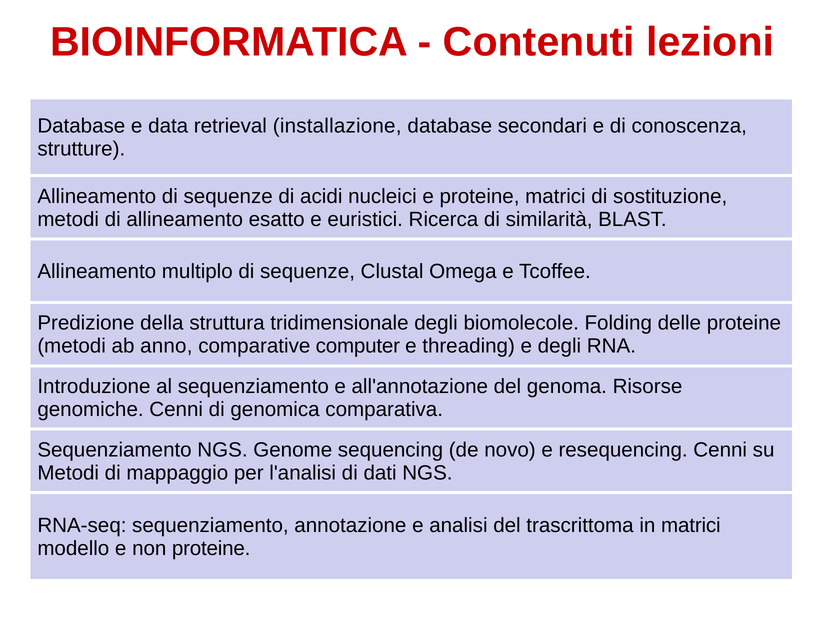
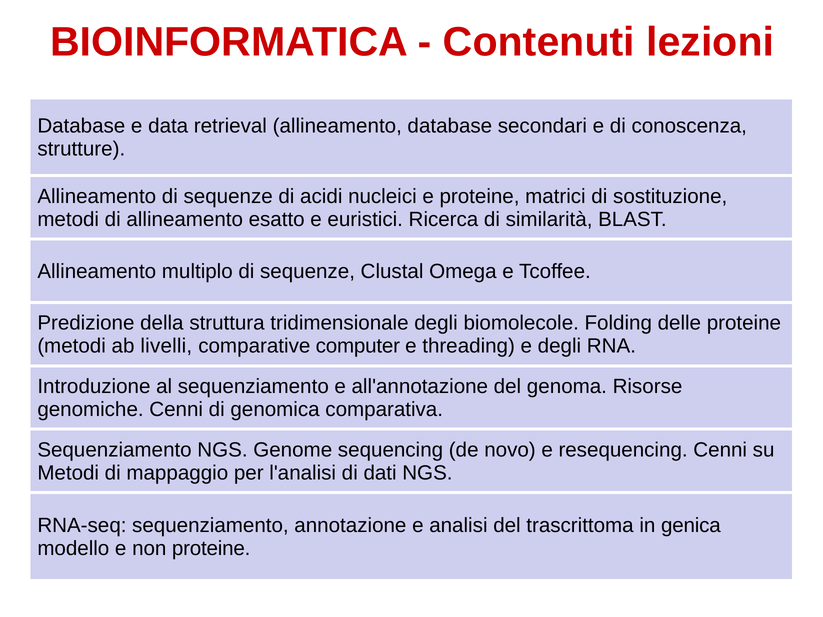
retrieval installazione: installazione -> allineamento (337, 126)
anno: anno -> livelli (166, 346)
in matrici: matrici -> genica (691, 526)
